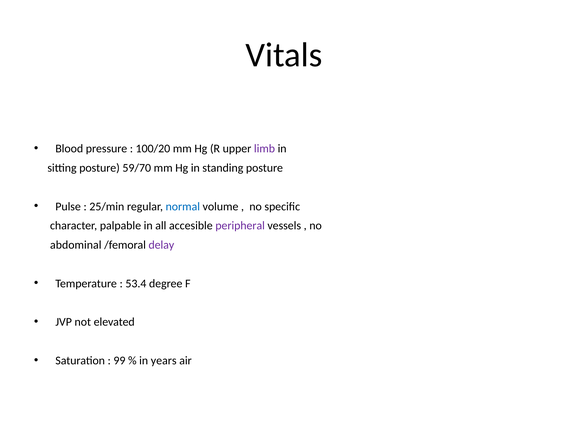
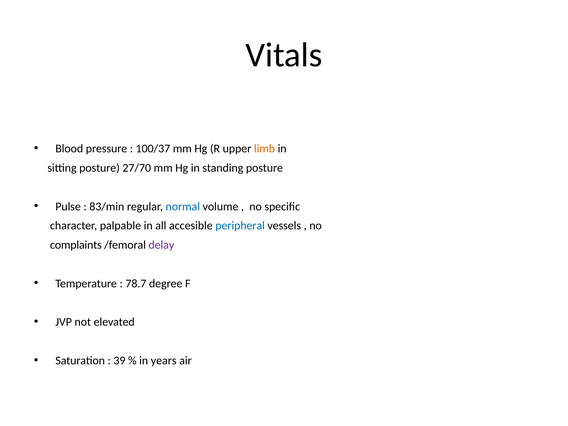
100/20: 100/20 -> 100/37 (153, 149)
limb colour: purple -> orange (264, 149)
59/70: 59/70 -> 27/70 (137, 168)
25/min: 25/min -> 83/min (107, 206)
peripheral colour: purple -> blue (240, 226)
abdominal: abdominal -> complaints (76, 245)
53.4: 53.4 -> 78.7 (136, 283)
99: 99 -> 39 (119, 360)
